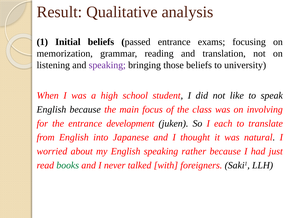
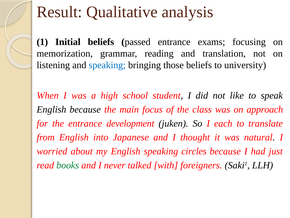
speaking colour: purple -> blue (107, 65)
involving: involving -> approach (265, 109)
rather: rather -> circles (194, 151)
